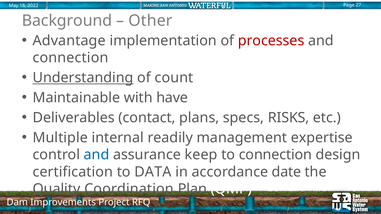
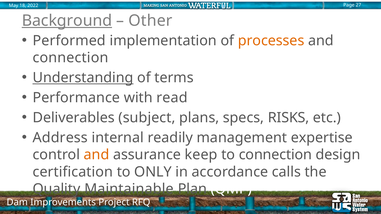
Background underline: none -> present (67, 21)
Advantage: Advantage -> Performed (69, 41)
processes colour: red -> orange (271, 41)
count: count -> terms (174, 78)
Maintainable: Maintainable -> Performance (76, 98)
have: have -> read (172, 98)
contact: contact -> subject (147, 118)
Multiple: Multiple -> Address (60, 138)
and colour: blue -> orange (97, 155)
DATA: DATA -> ONLY (153, 172)
date: date -> calls (286, 172)
Coordination: Coordination -> Maintainable (129, 189)
